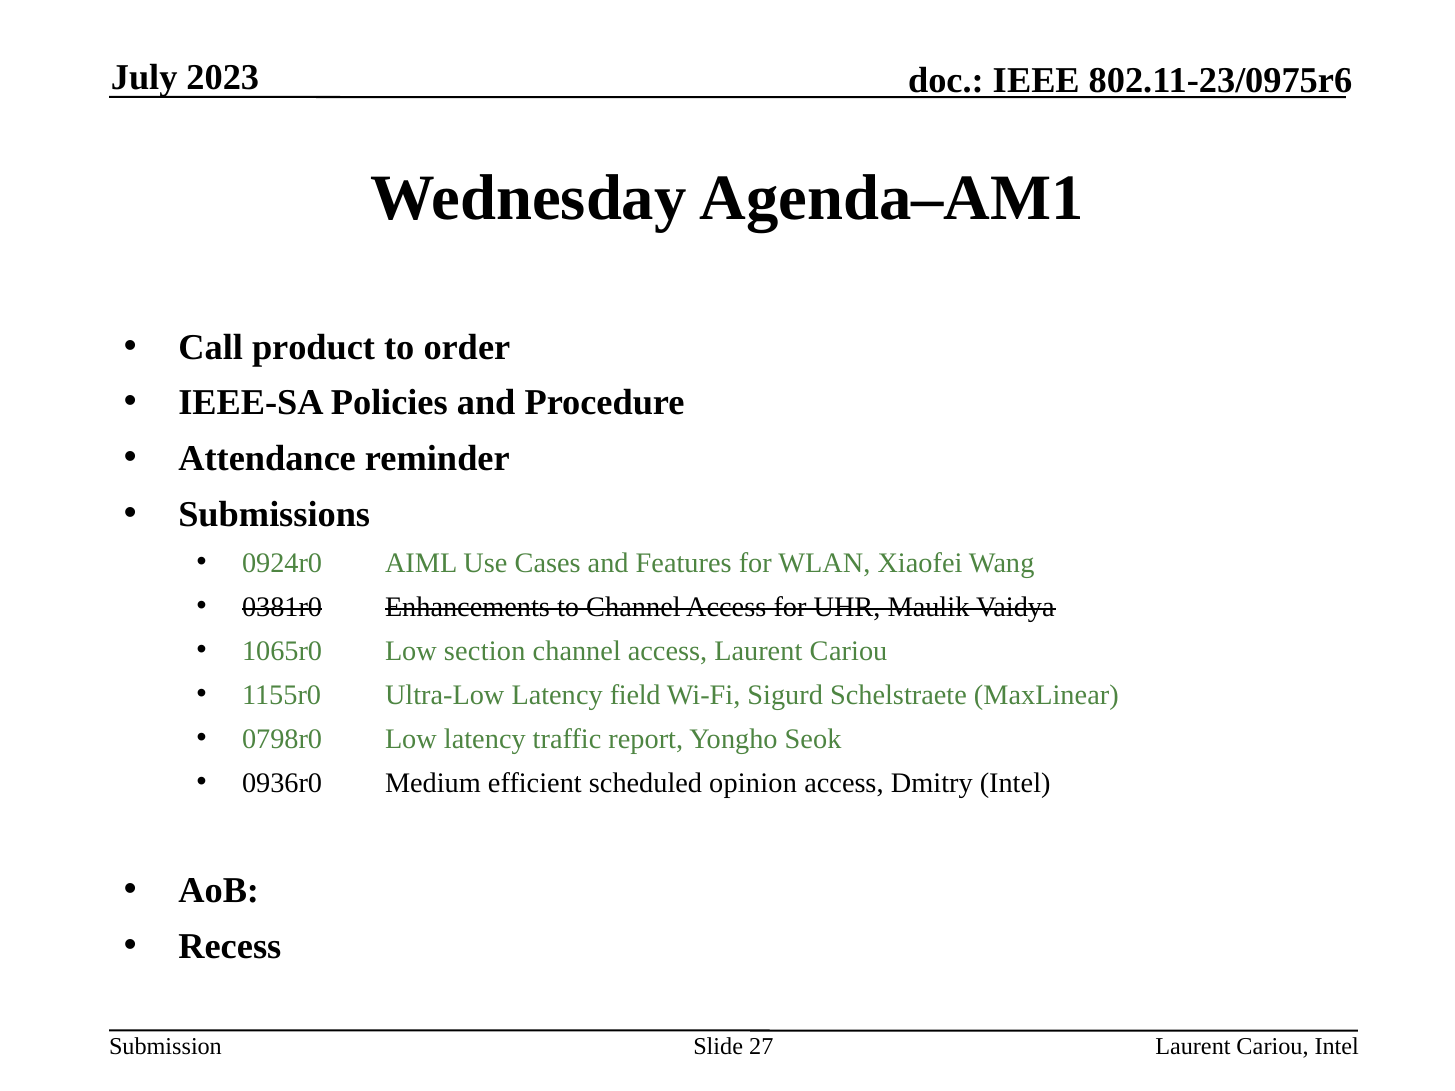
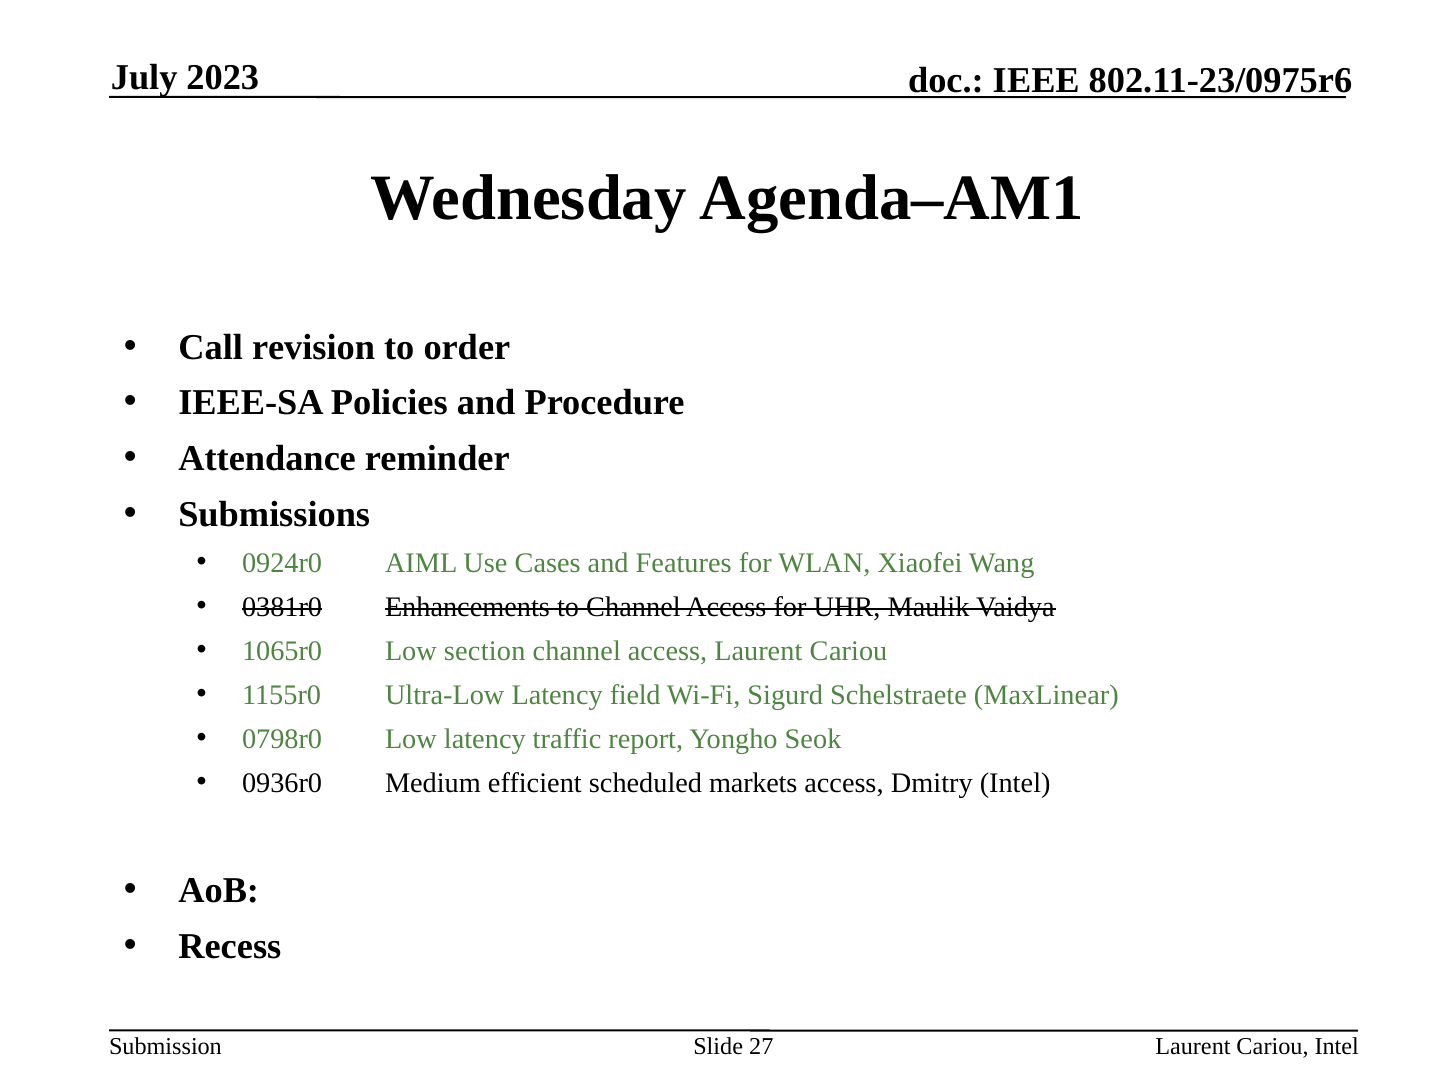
product: product -> revision (314, 347)
opinion: opinion -> markets (753, 783)
